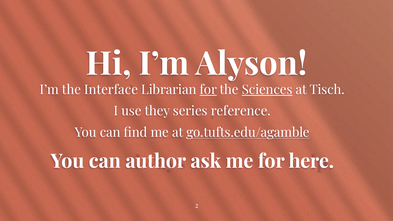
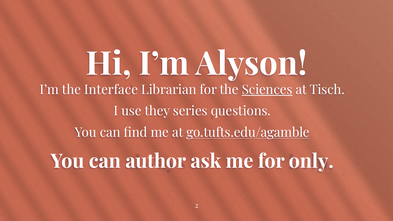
for underline: present -> none (208, 90)
reference: reference -> questions (241, 111)
here: here -> only (311, 161)
